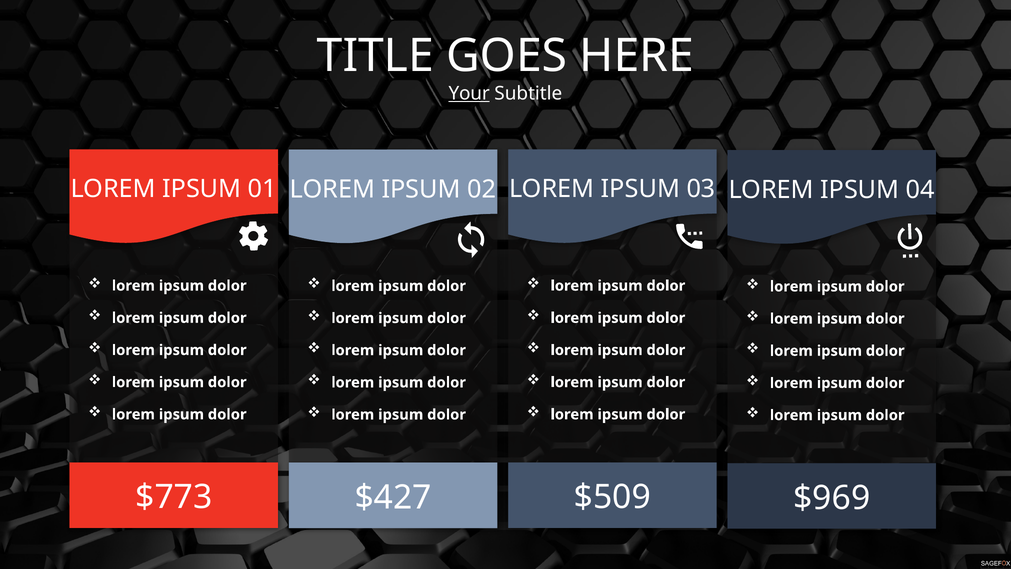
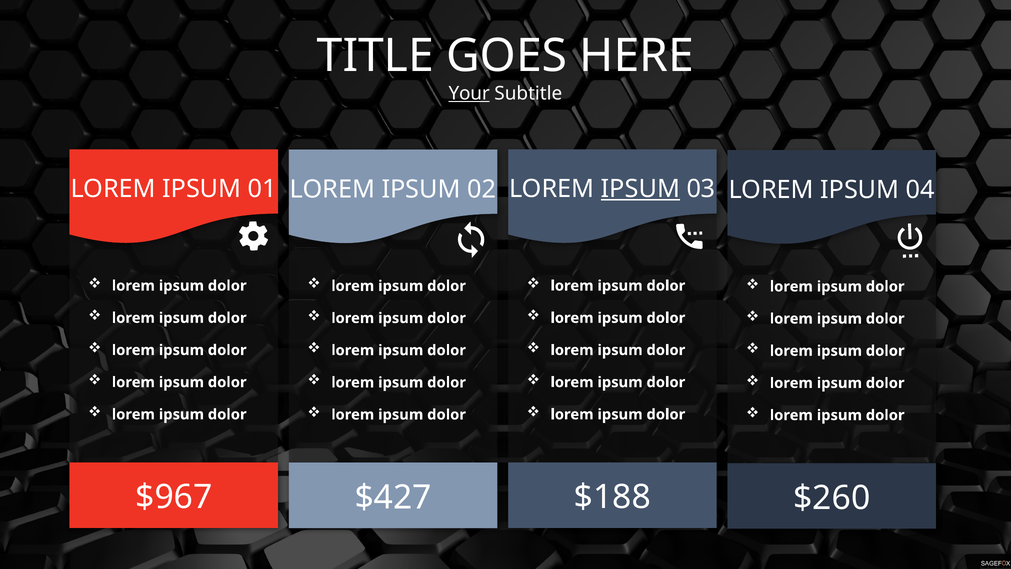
IPSUM underline: none -> present (640, 189)
$773: $773 -> $967 (174, 497)
$509: $509 -> $188 (612, 497)
$969: $969 -> $260 (832, 498)
